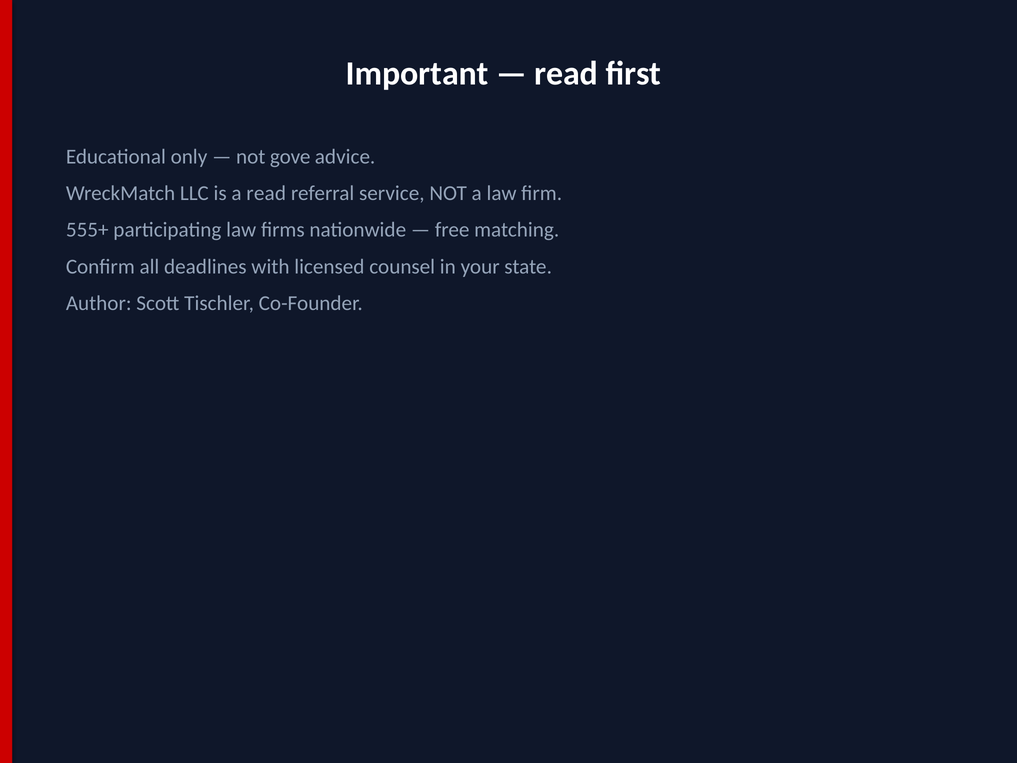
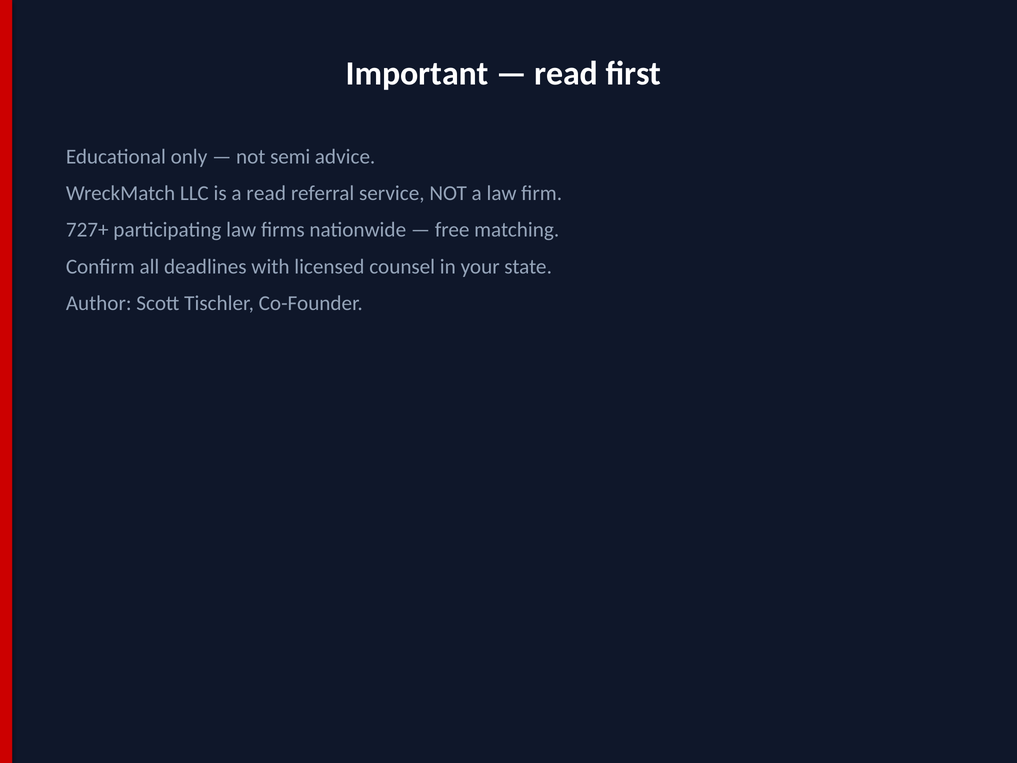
gove: gove -> semi (290, 156)
555+: 555+ -> 727+ (87, 230)
